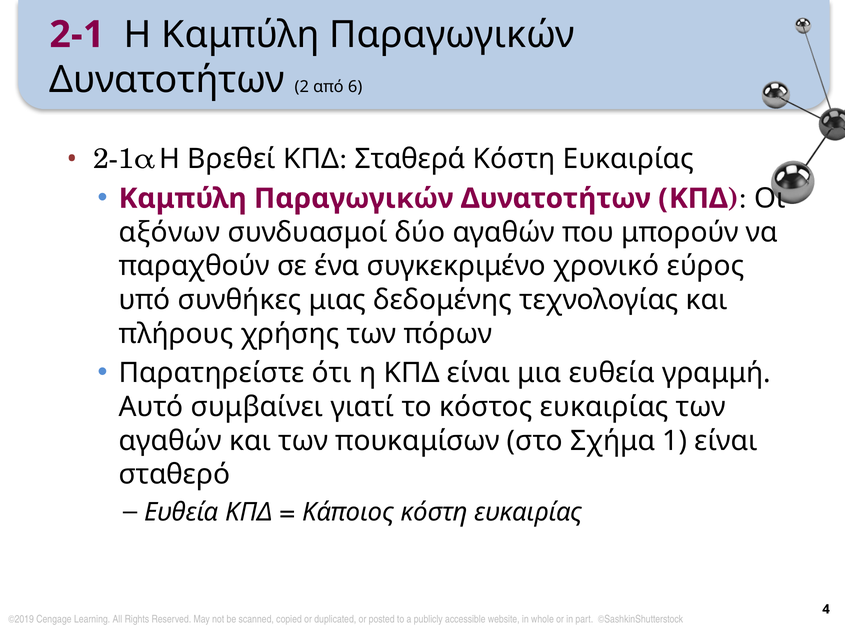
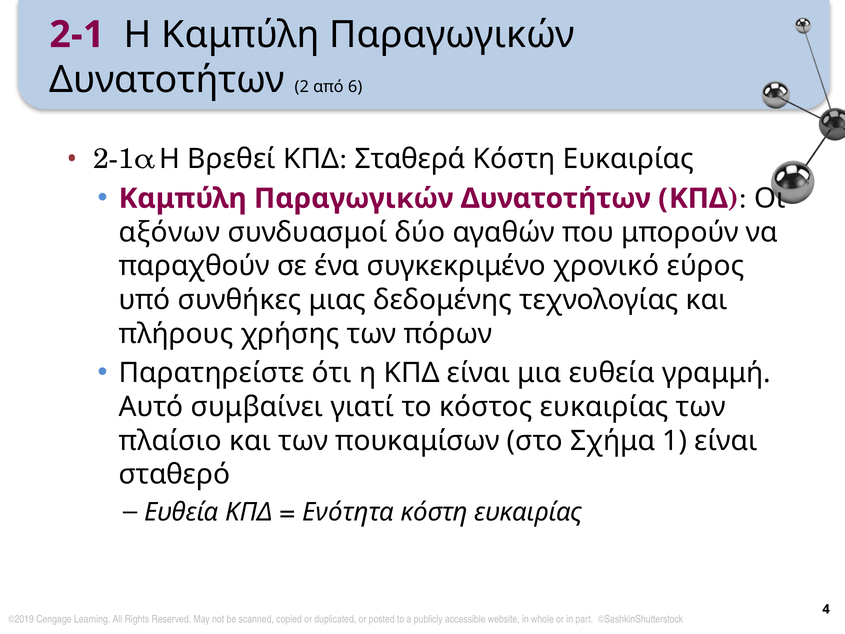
αγαθών: αγαθών -> πλαίσιο (170, 441)
Κάποιος: Κάποιος -> Ενότητα (348, 512)
